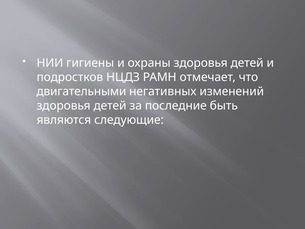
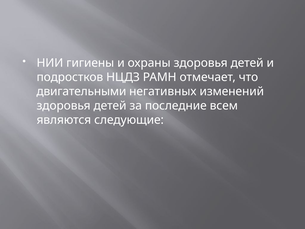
быть: быть -> всем (224, 106)
